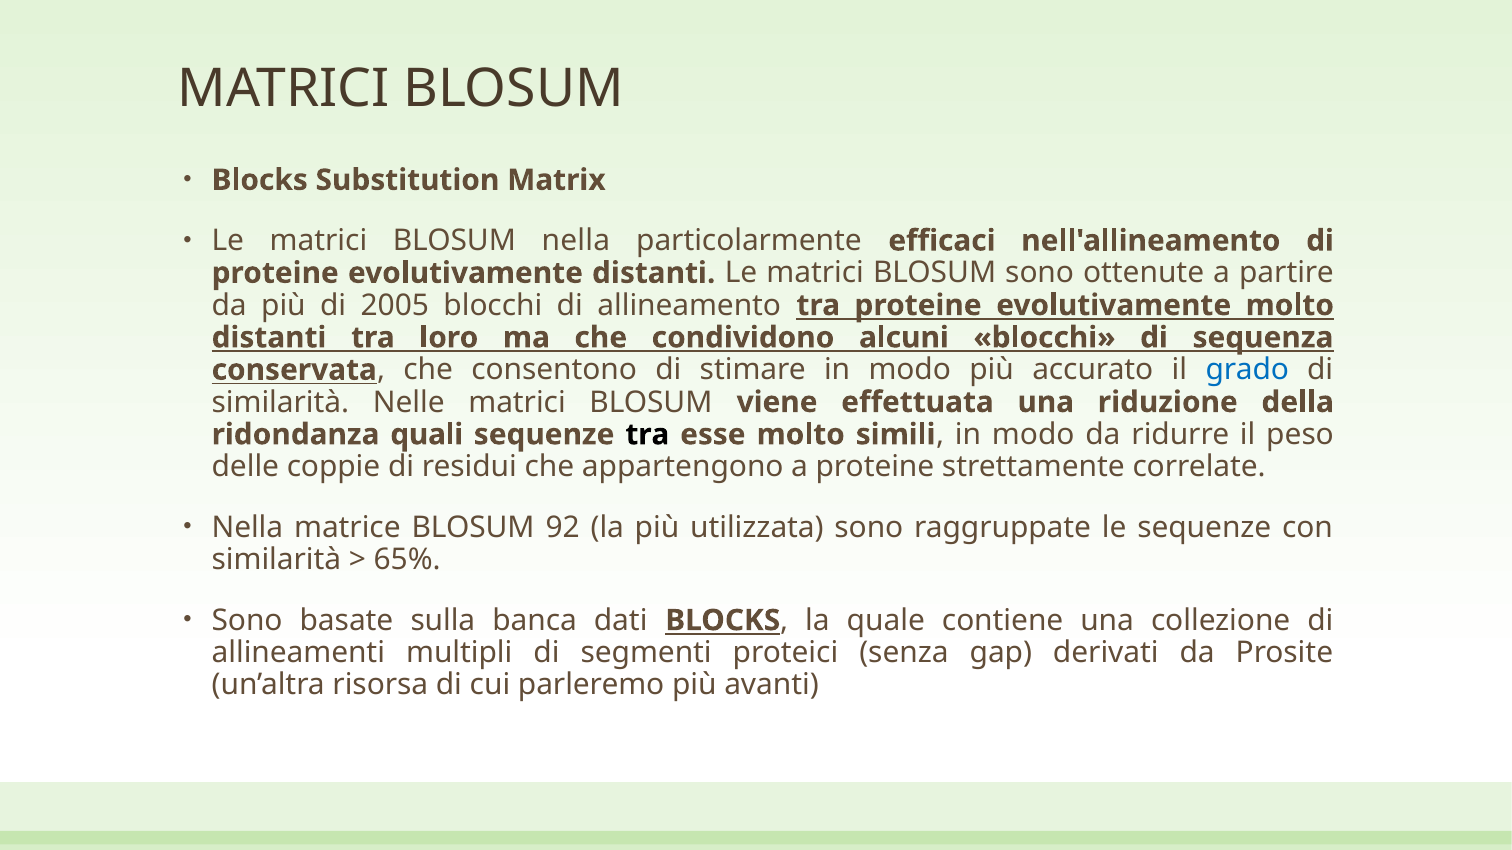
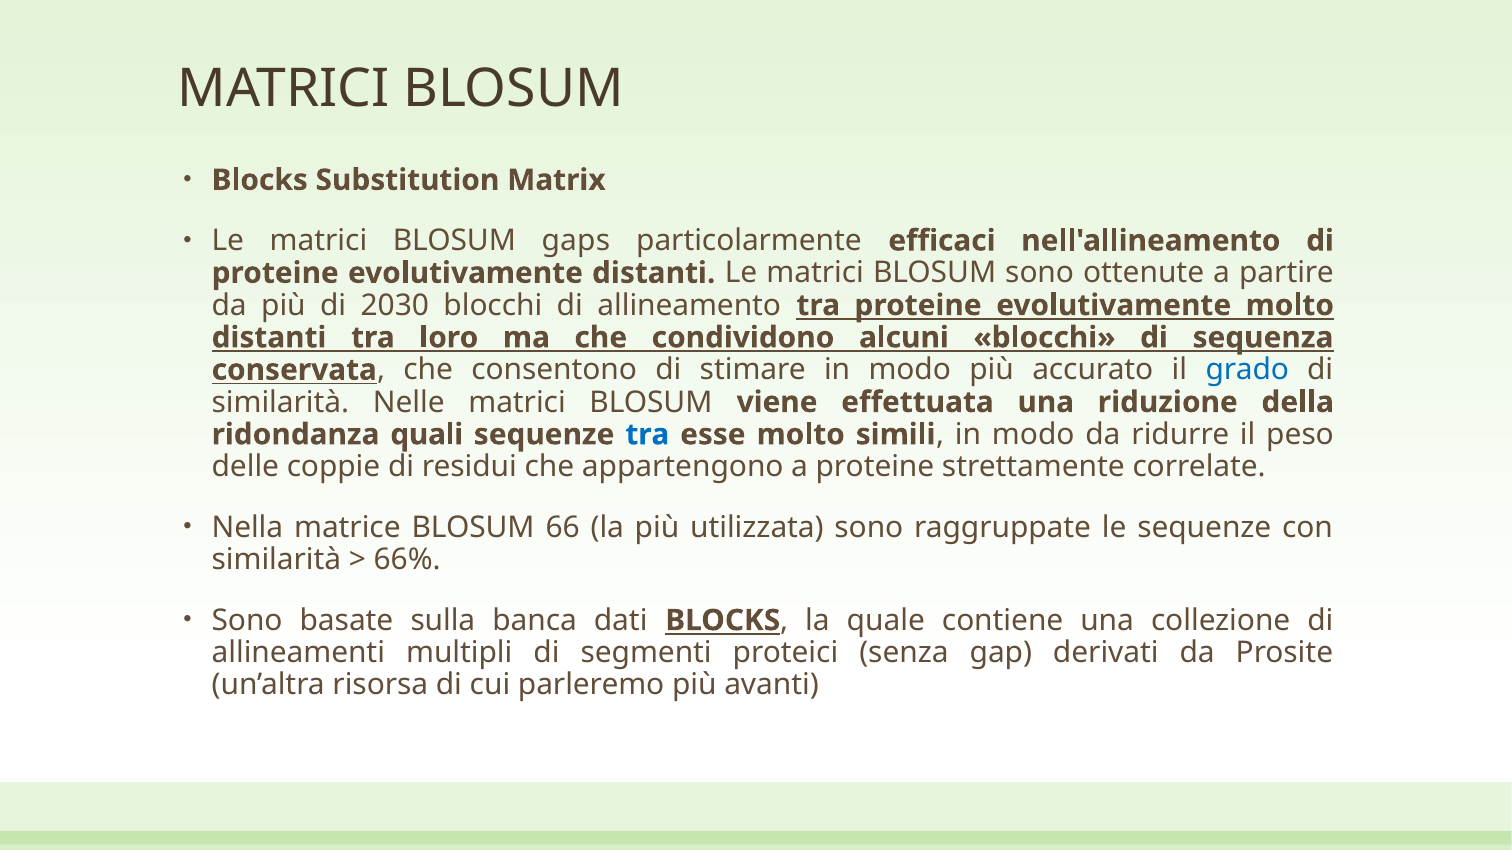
BLOSUM nella: nella -> gaps (576, 241)
2005: 2005 -> 2030 (395, 305)
tra colour: black -> blue (647, 435)
92: 92 -> 66 (563, 528)
65%: 65% -> 66% (407, 560)
